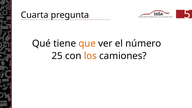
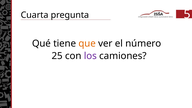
los colour: orange -> purple (90, 56)
